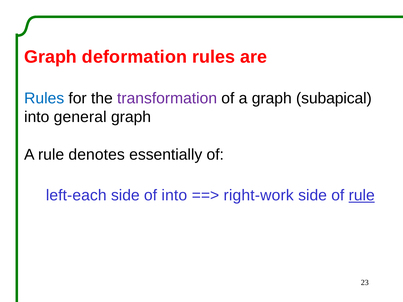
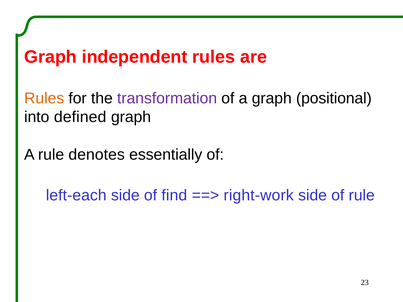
deformation: deformation -> independent (135, 57)
Rules colour: blue -> orange (44, 98)
subapical: subapical -> positional (334, 98)
general: general -> defined (80, 117)
of into: into -> find (174, 196)
rule underline: present -> none (362, 196)
